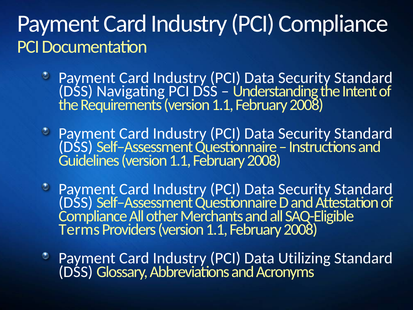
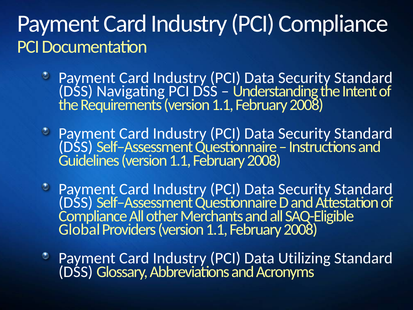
Terms: Terms -> Global (79, 230)
